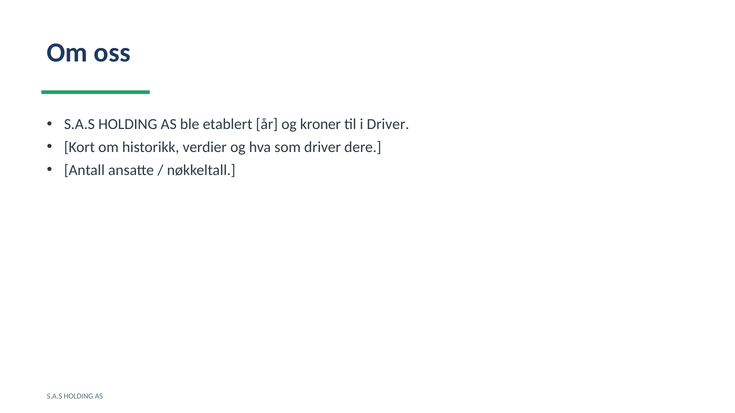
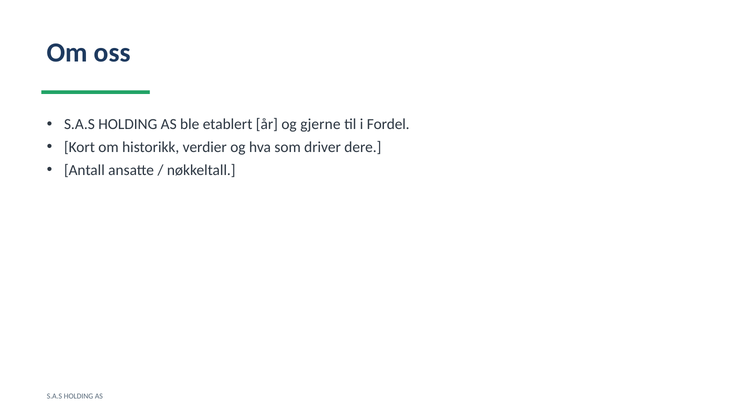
kroner: kroner -> gjerne (320, 124)
i Driver: Driver -> Fordel (388, 124)
